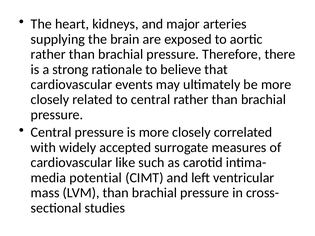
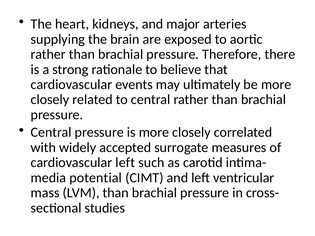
cardiovascular like: like -> left (125, 163)
